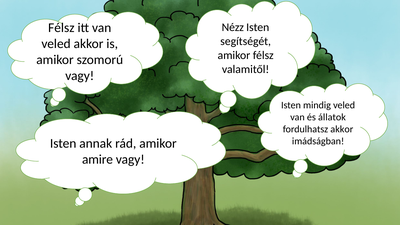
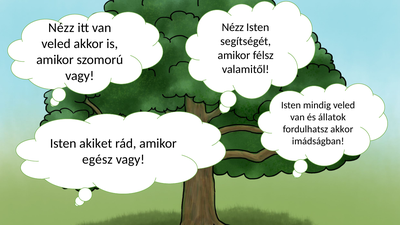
Félsz: Félsz -> Nézz (61, 28)
annak: annak -> akiket (96, 143)
amire: amire -> egész (97, 159)
